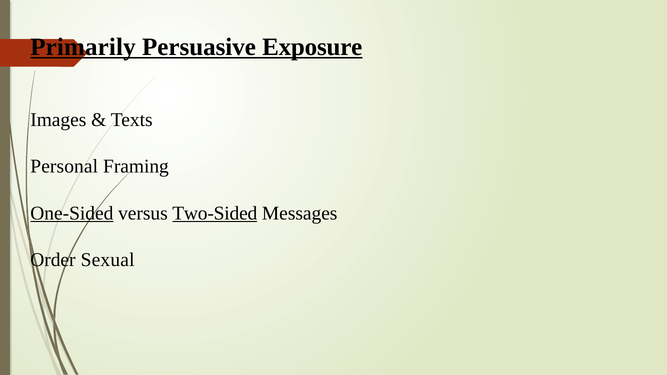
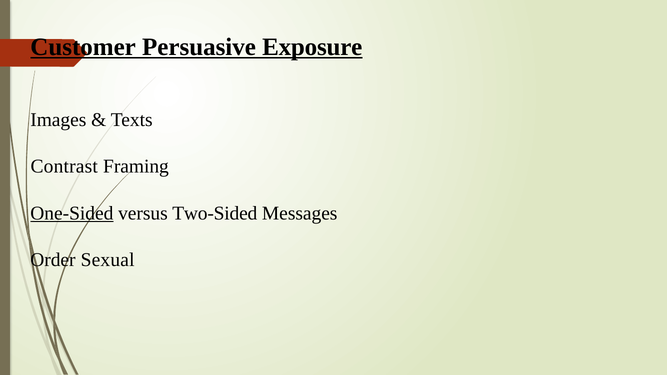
Primarily: Primarily -> Customer (83, 47)
Personal: Personal -> Contrast (64, 167)
Two-Sided underline: present -> none (215, 213)
